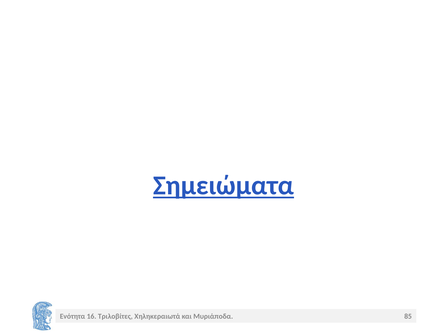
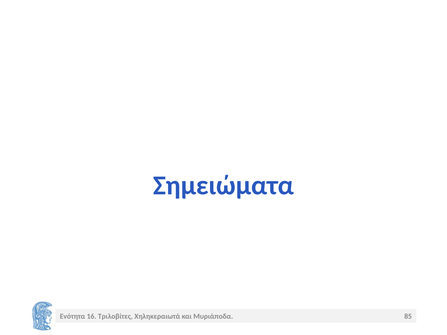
Σημειώματα underline: present -> none (224, 186)
